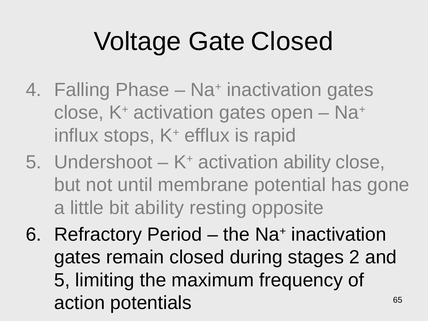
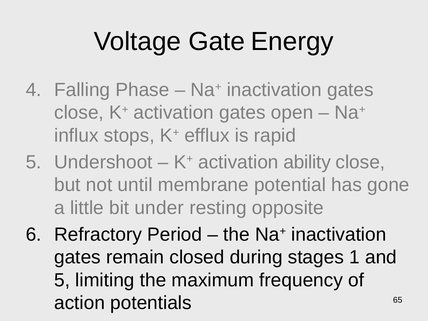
Gate Closed: Closed -> Energy (292, 41)
bit ability: ability -> under (159, 208)
2: 2 -> 1 (354, 257)
